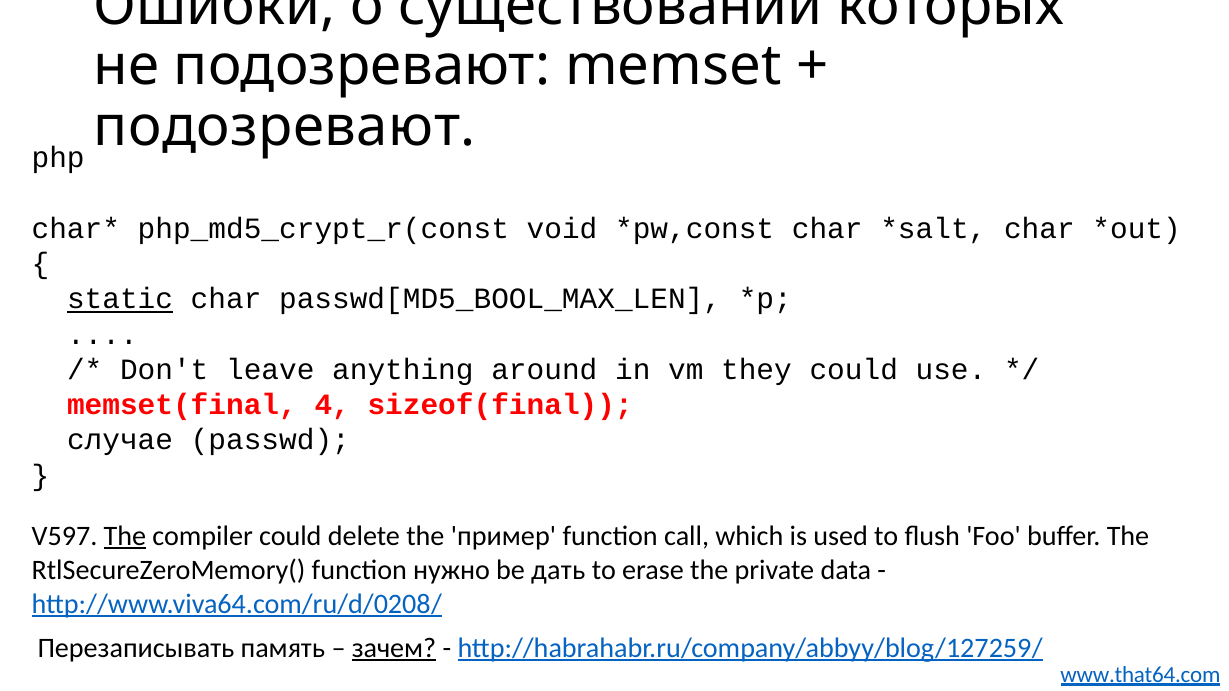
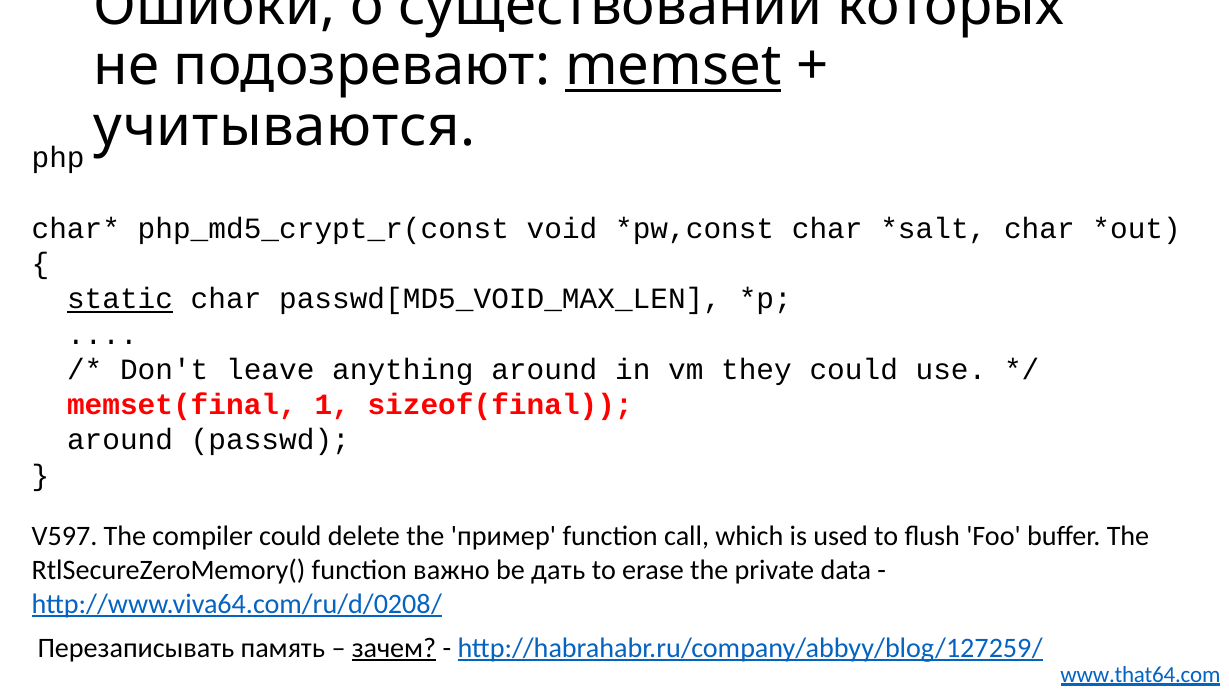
memset underline: none -> present (673, 66)
подозревают: подозревают -> учитываются (285, 127)
passwd[MD5_BOOL_MAX_LEN: passwd[MD5_BOOL_MAX_LEN -> passwd[MD5_VOID_MAX_LEN (500, 299)
4: 4 -> 1 (332, 405)
случае: случае -> around (120, 440)
The underline: present -> none (125, 536)
нужно: нужно -> важно (451, 570)
